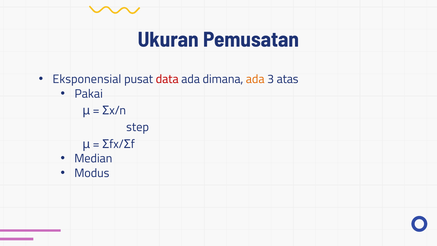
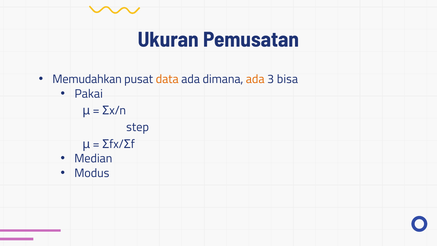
Eksponensial: Eksponensial -> Memudahkan (87, 79)
data colour: red -> orange (167, 79)
atas: atas -> bisa (287, 79)
